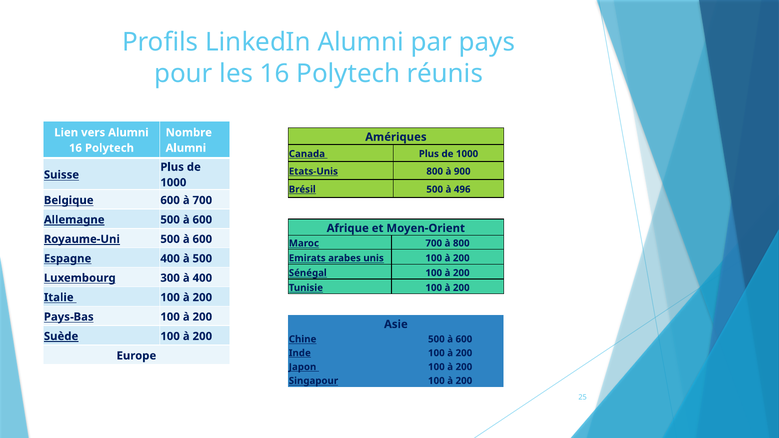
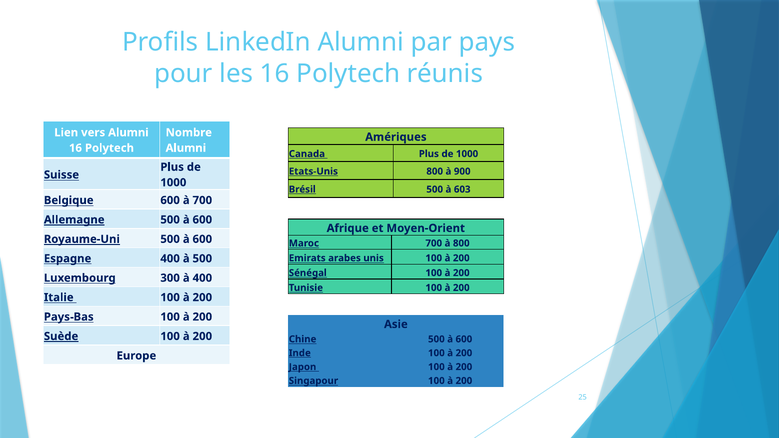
496: 496 -> 603 (462, 189)
